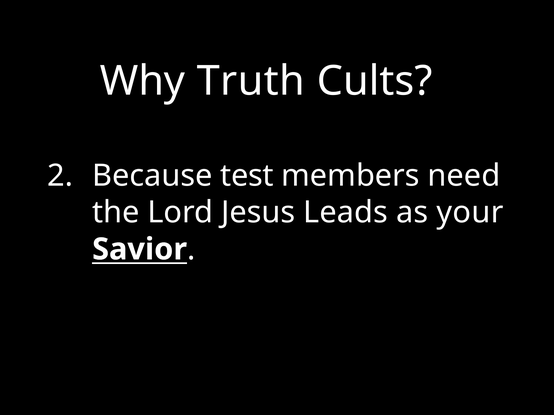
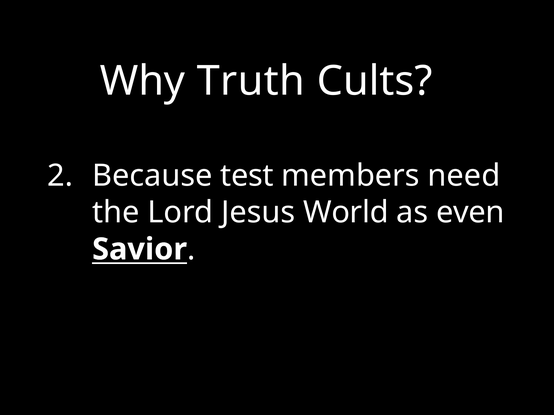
Leads: Leads -> World (346, 213)
your: your -> even (470, 213)
